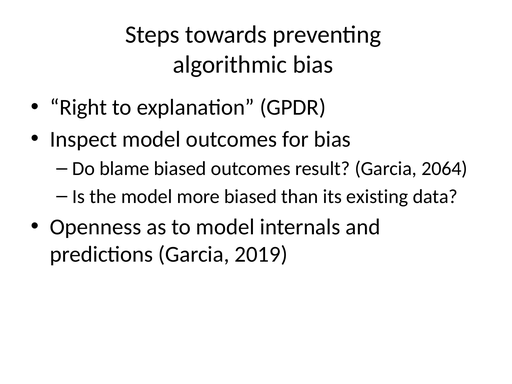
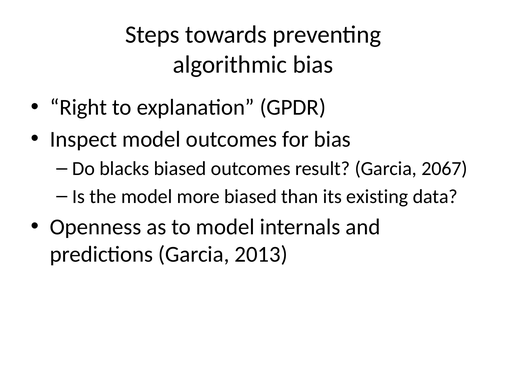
blame: blame -> blacks (124, 169)
2064: 2064 -> 2067 (445, 169)
2019: 2019 -> 2013 (261, 254)
